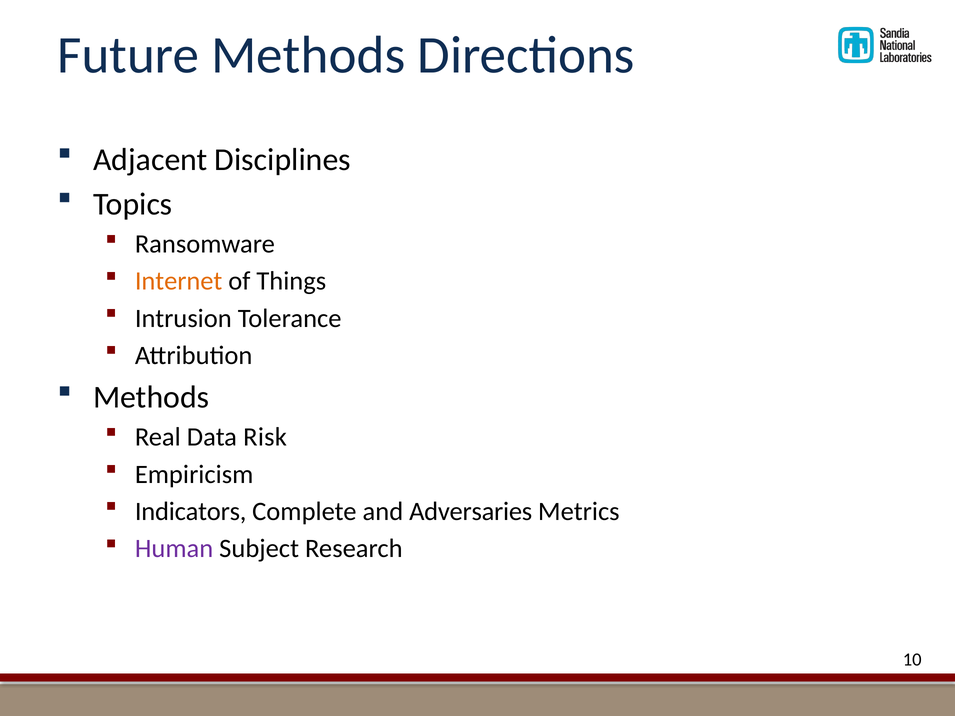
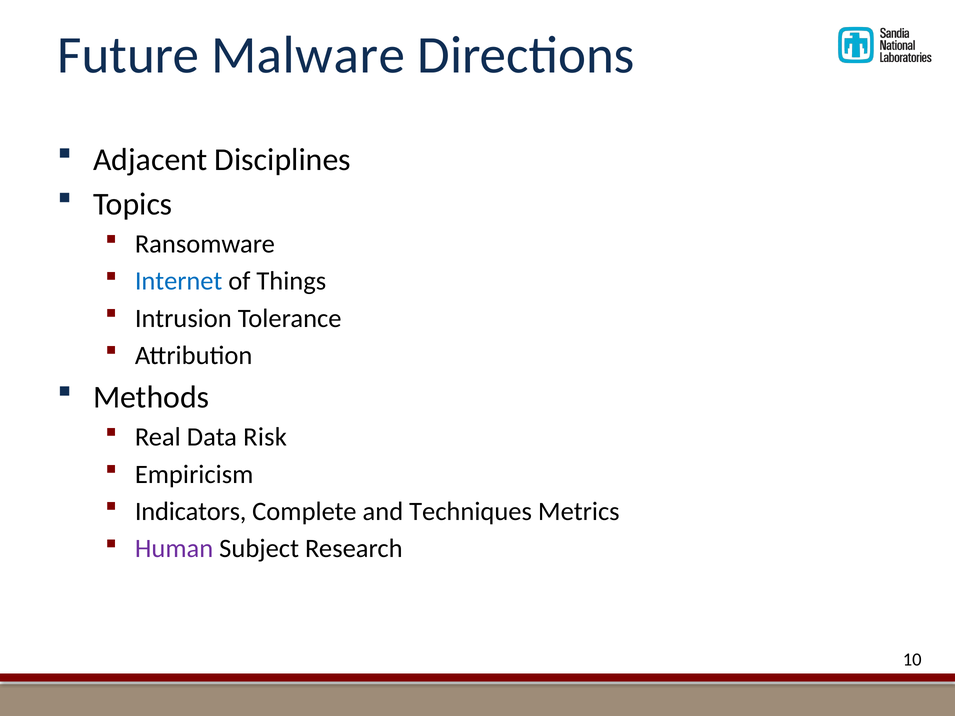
Future Methods: Methods -> Malware (308, 55)
Internet colour: orange -> blue (179, 281)
Adversaries: Adversaries -> Techniques (471, 512)
